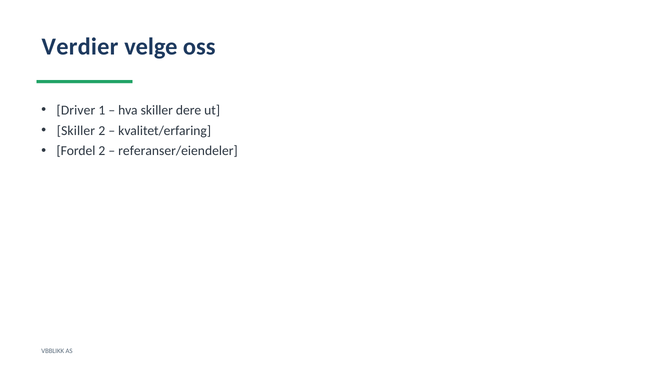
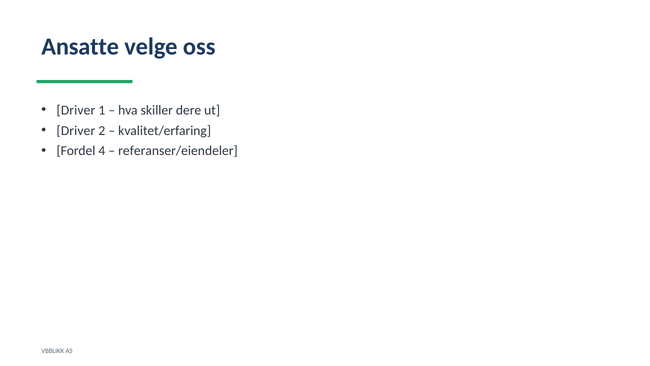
Verdier: Verdier -> Ansatte (80, 46)
Skiller: Skiller -> Driver (76, 130)
Fordel 2: 2 -> 4 (102, 151)
